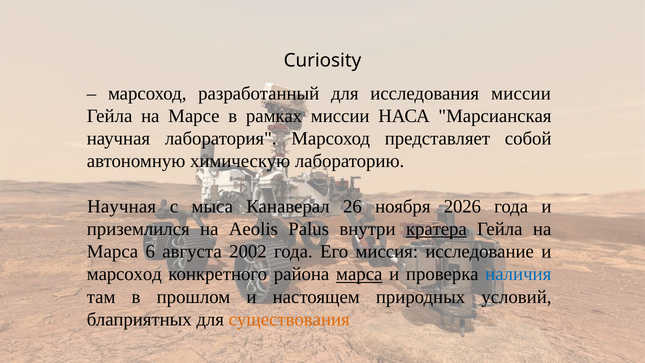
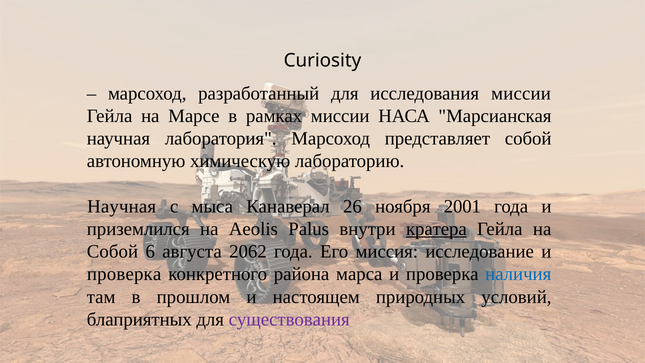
2026: 2026 -> 2001 (462, 206)
Марса: Марса -> Собой (112, 252)
2002: 2002 -> 2062 (248, 252)
марсоход: марсоход -> проверка (124, 274)
марса underline: present -> none (359, 274)
существования colour: orange -> purple (289, 319)
